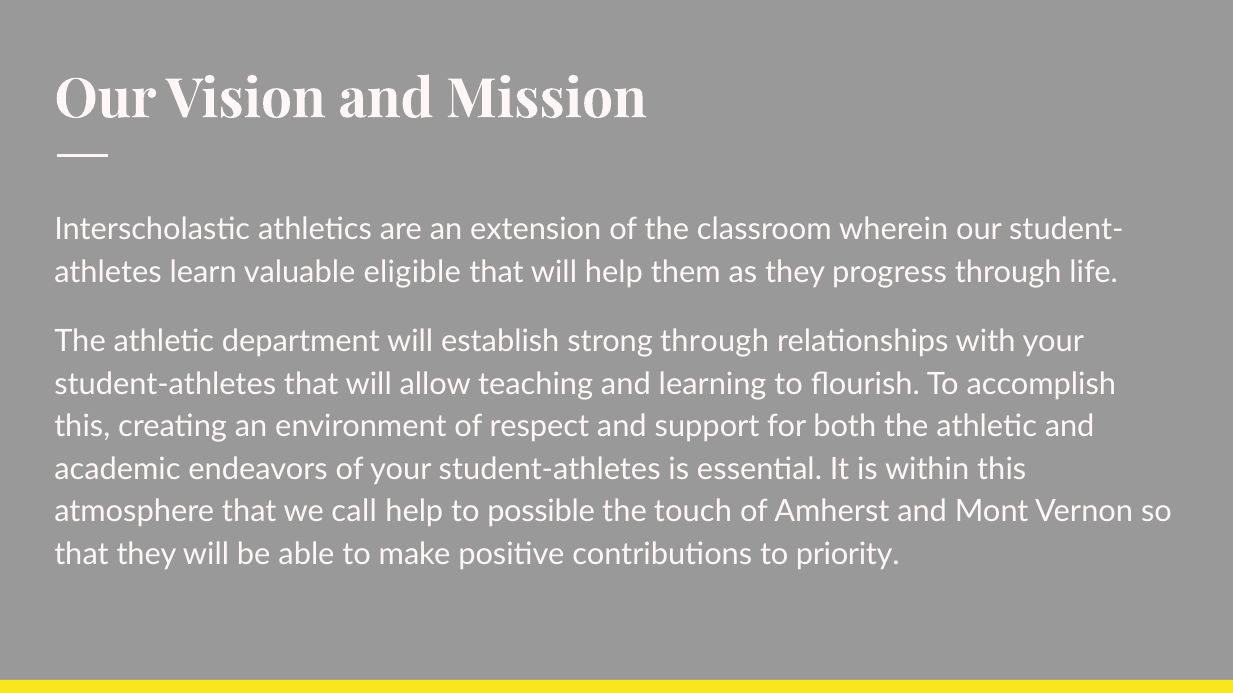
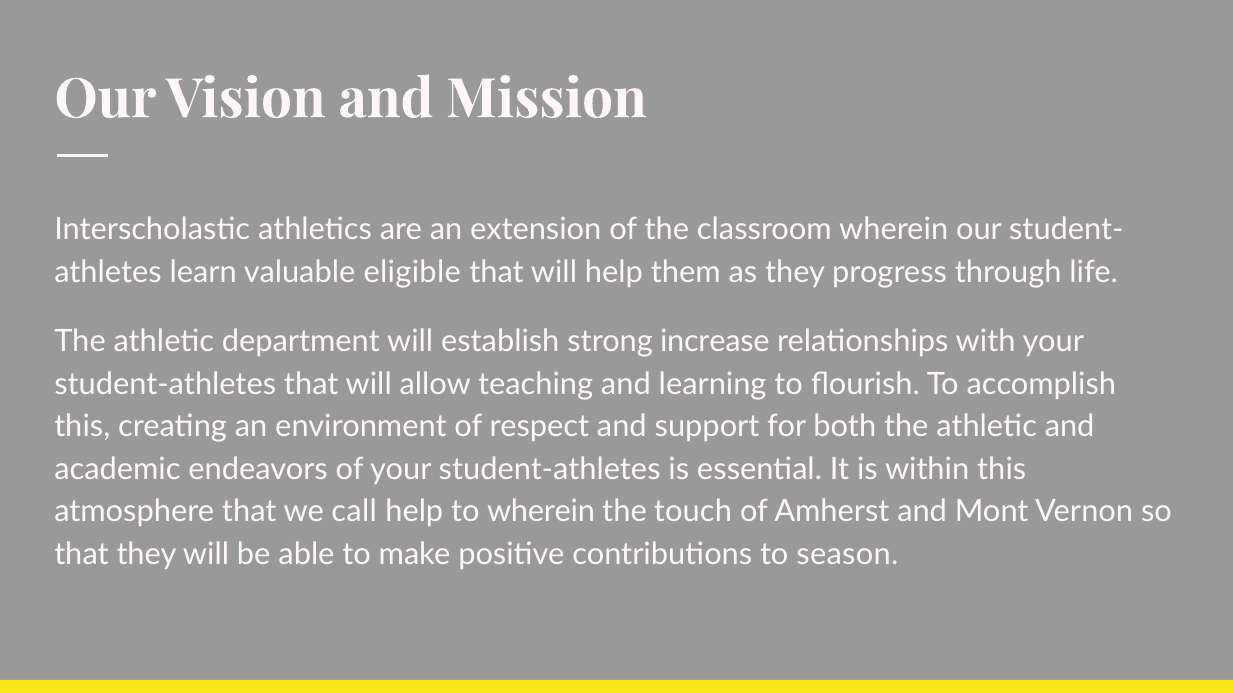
strong through: through -> increase (715, 342)
to possible: possible -> wherein (541, 512)
priority: priority -> season (847, 555)
